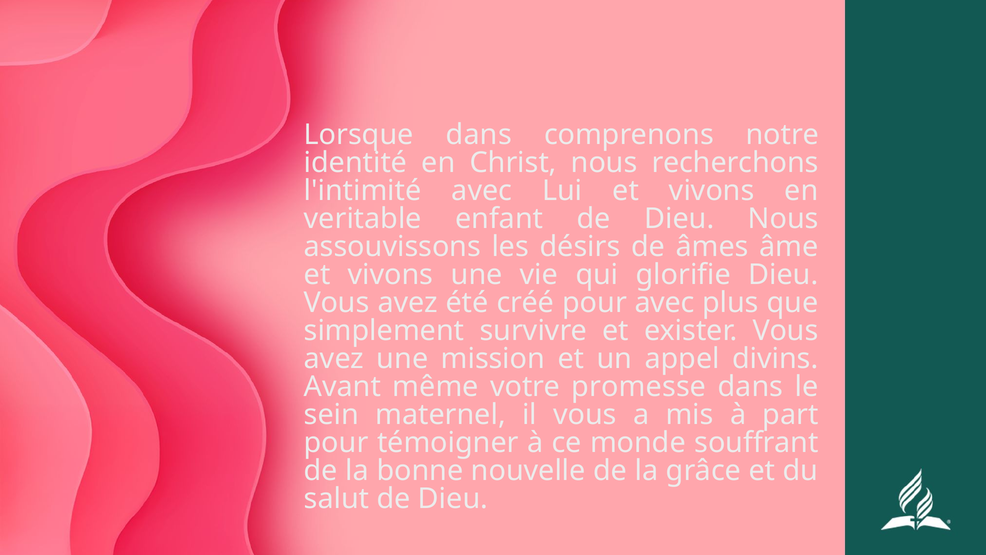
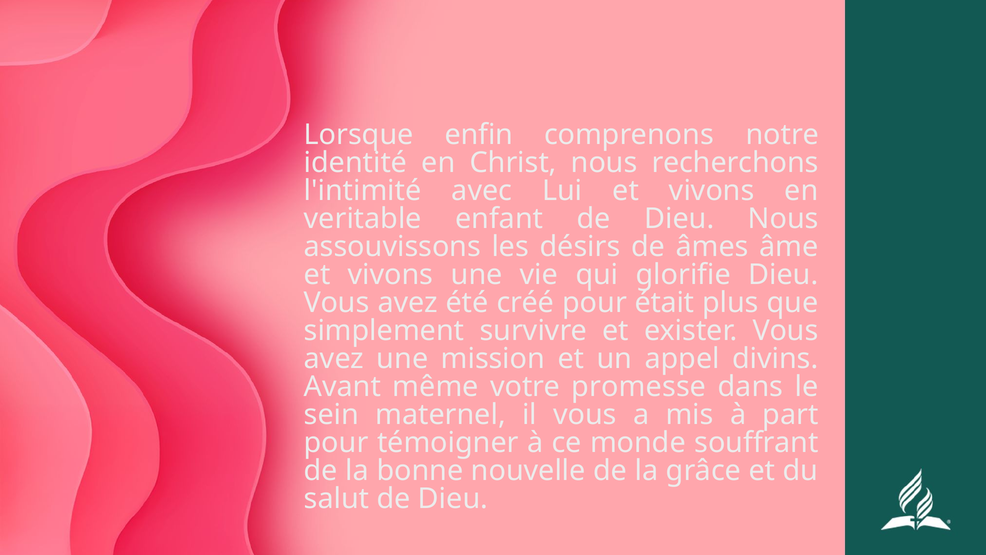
Lorsque dans: dans -> enfin (479, 135)
pour avec: avec -> était (665, 302)
